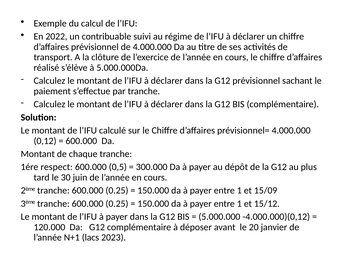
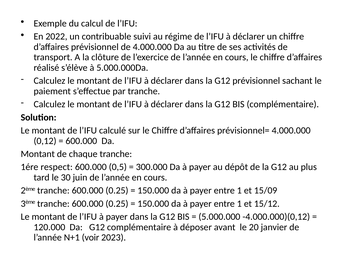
lacs: lacs -> voir (91, 237)
